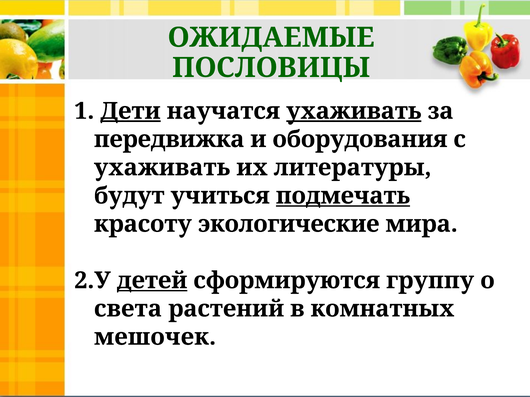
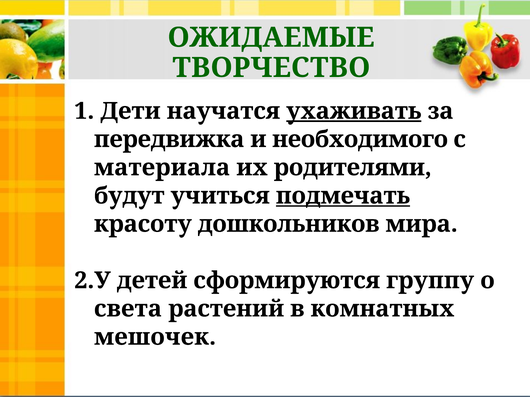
ПОСЛОВИЦЫ: ПОСЛОВИЦЫ -> ТВОРЧЕСТВО (271, 68)
Дети underline: present -> none (130, 111)
оборудования: оборудования -> необходимого (360, 139)
ухаживать: ухаживать -> материала (162, 168)
литературы: литературы -> родителями (353, 168)
экологические: экологические -> дошкольников (289, 224)
детей underline: present -> none (152, 281)
